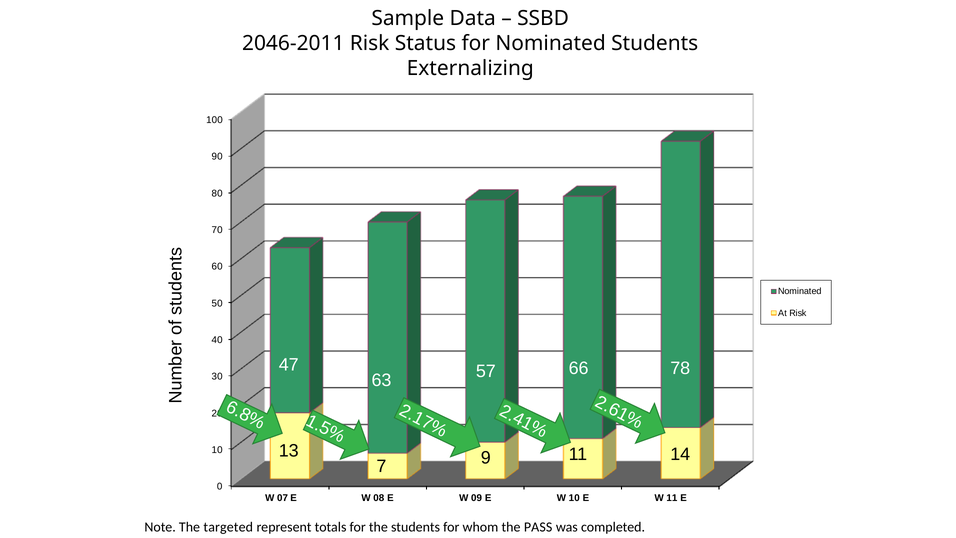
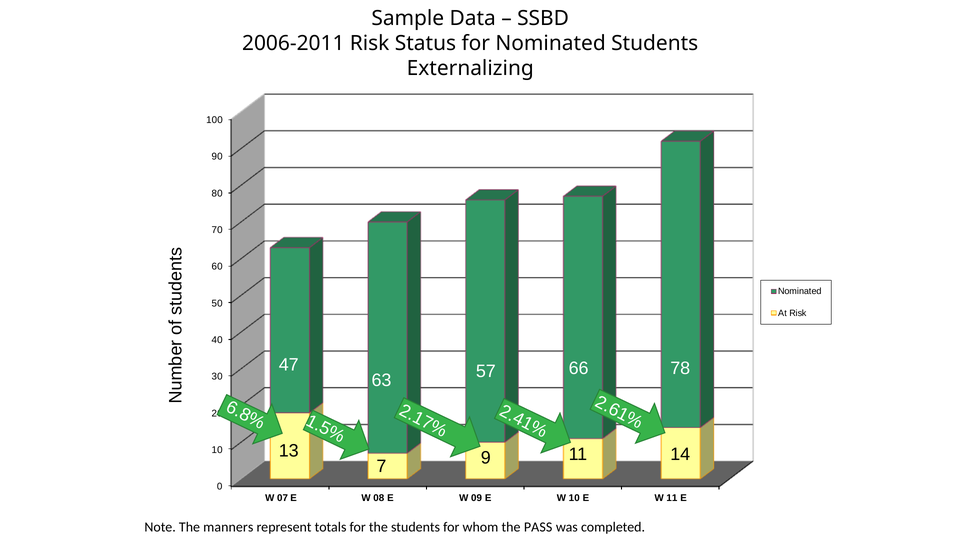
2046-2011: 2046-2011 -> 2006-2011 (293, 43)
targeted: targeted -> manners (228, 527)
